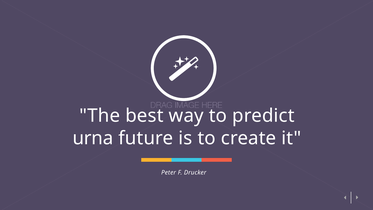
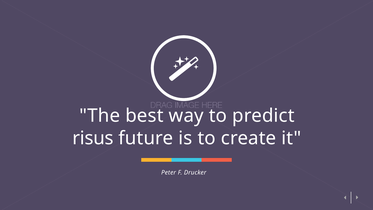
urna: urna -> risus (93, 138)
